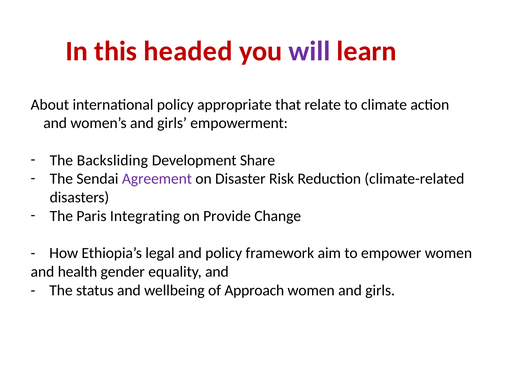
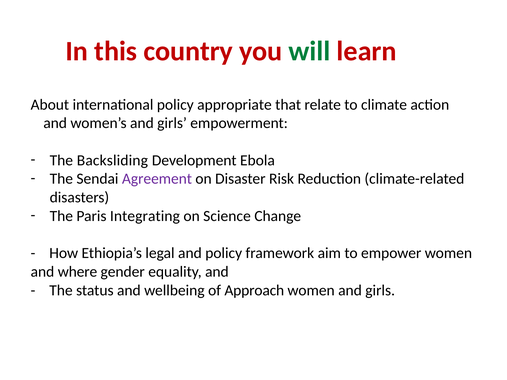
headed: headed -> country (188, 51)
will colour: purple -> green (309, 51)
Share: Share -> Ebola (257, 160)
Provide: Provide -> Science (227, 216)
health: health -> where (77, 272)
